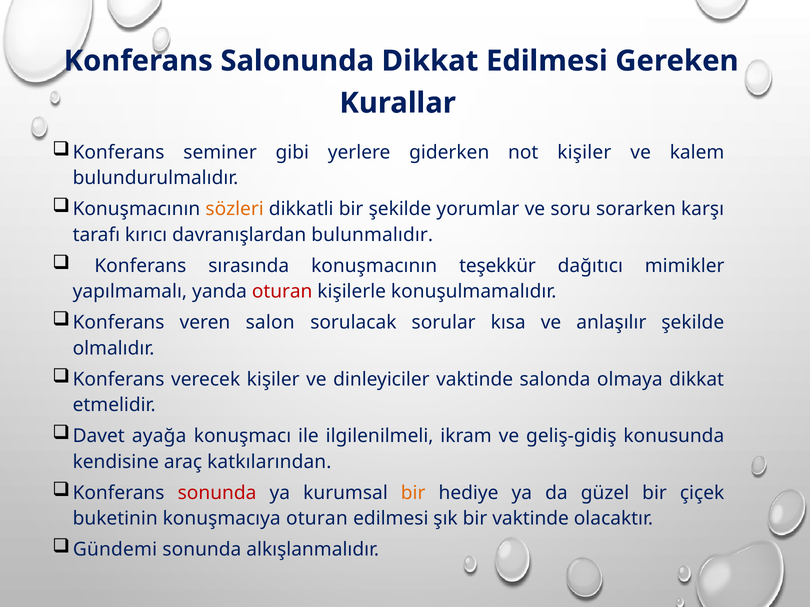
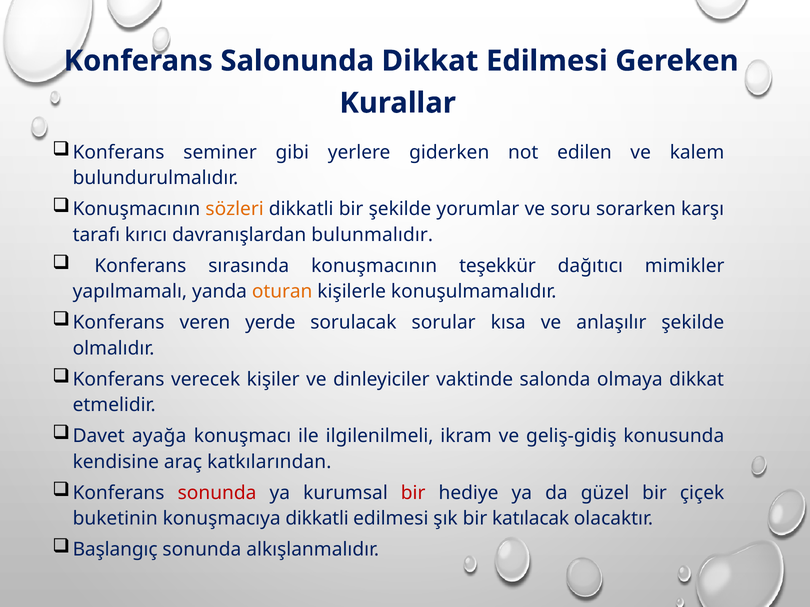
not kişiler: kişiler -> edilen (584, 152)
oturan colour: red -> orange (282, 292)
salon: salon -> yerde (270, 323)
bir colour: orange -> red (413, 493)
konuşmacıya oturan: oturan -> dikkatli (317, 519)
bir vaktinde: vaktinde -> katılacak (531, 519)
Gündemi: Gündemi -> Başlangıç (115, 550)
